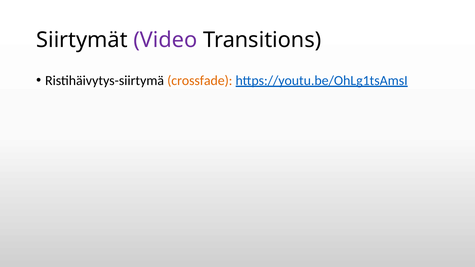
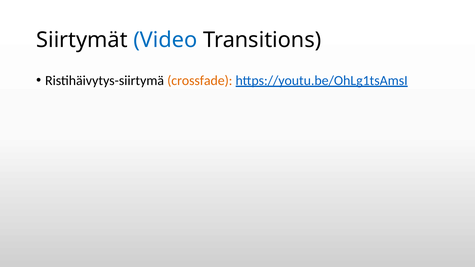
Video colour: purple -> blue (165, 40)
